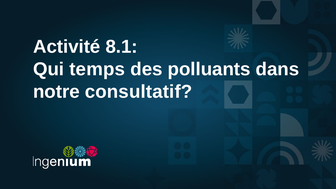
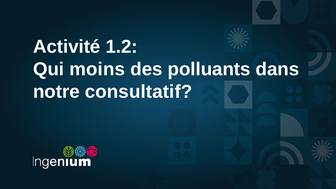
8.1: 8.1 -> 1.2 (122, 47)
temps: temps -> moins (97, 69)
